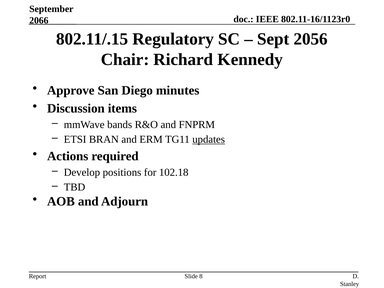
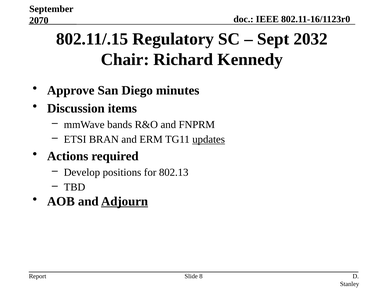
2066: 2066 -> 2070 (39, 20)
2056: 2056 -> 2032 (311, 39)
102.18: 102.18 -> 802.13 (174, 172)
Adjourn underline: none -> present (125, 201)
